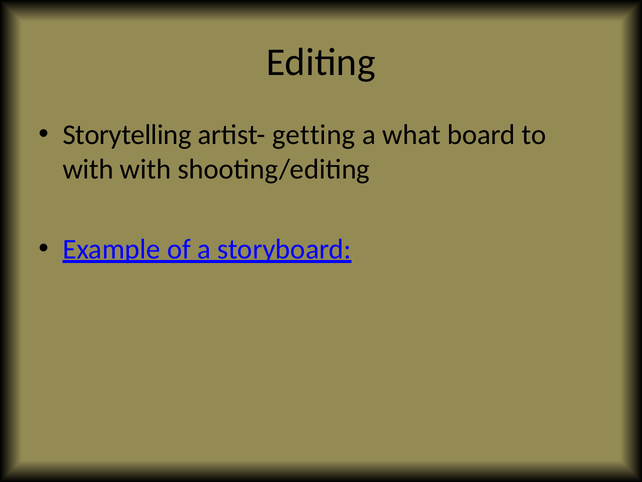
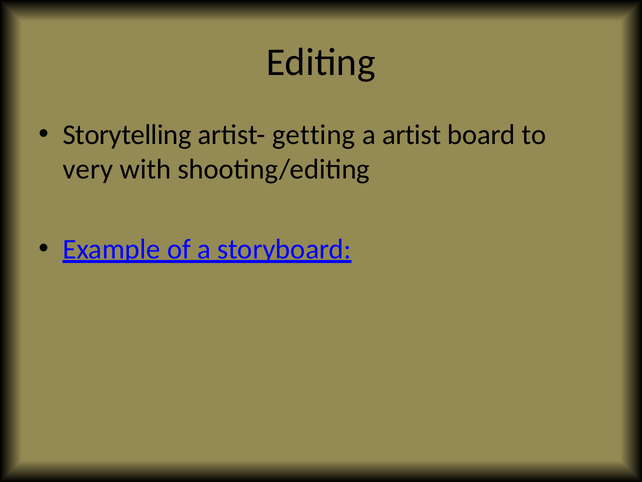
what: what -> artist (412, 135)
with: with -> very (88, 169)
